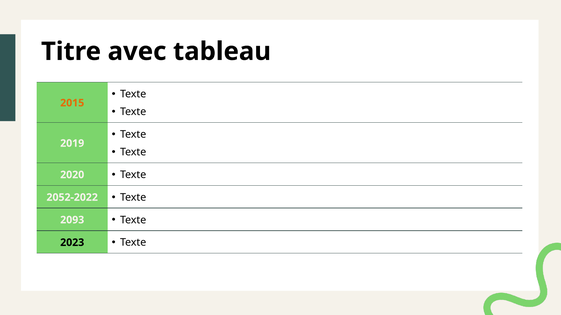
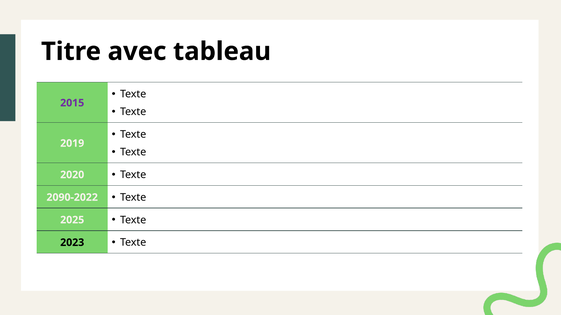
2015 colour: orange -> purple (72, 103)
2052-2022: 2052-2022 -> 2090-2022 (72, 198)
2093: 2093 -> 2025 (72, 220)
